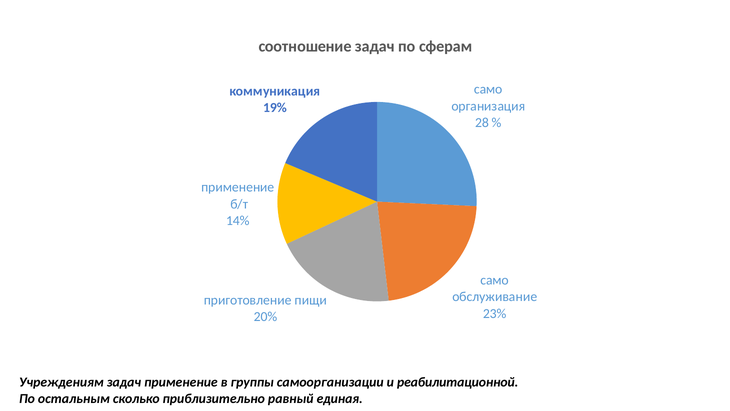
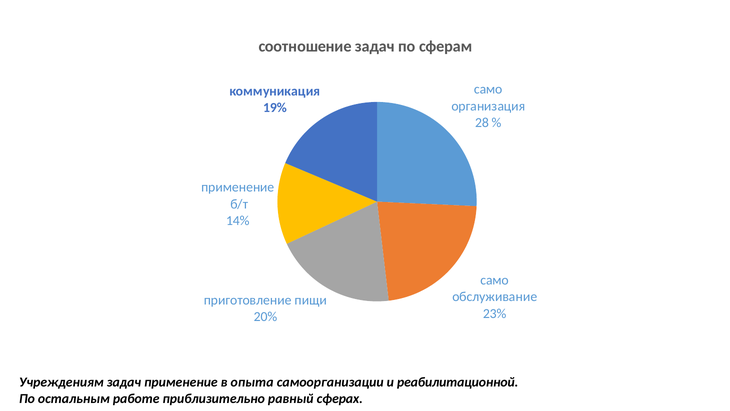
группы: группы -> опыта (252, 382)
сколько: сколько -> работе (136, 398)
единая: единая -> сферах (340, 398)
